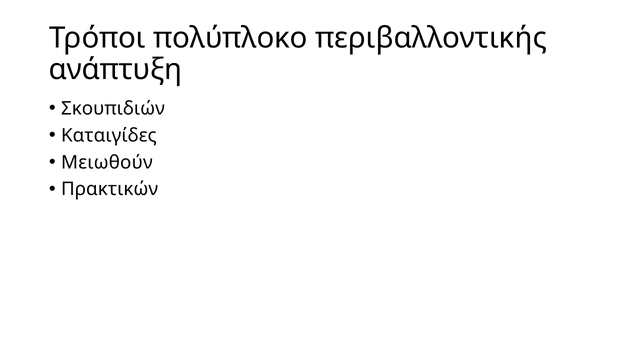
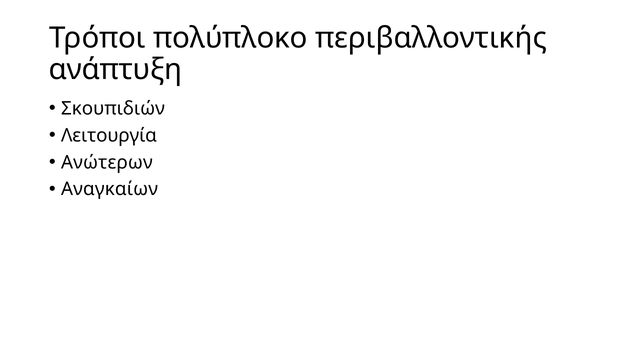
Καταιγίδες: Καταιγίδες -> Λειτουργία (109, 136)
Μειωθούν: Μειωθούν -> Ανώτερων (107, 163)
Πρακτικών: Πρακτικών -> Αναγκαίων (110, 190)
